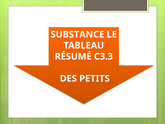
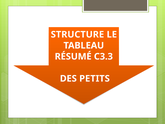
SUBSTANCE: SUBSTANCE -> STRUCTURE (77, 34)
